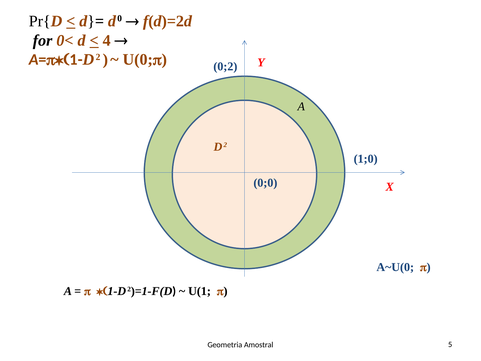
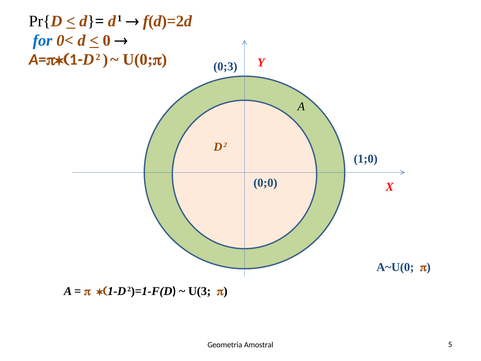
0: 0 -> 1 (120, 19)
for colour: black -> blue (43, 40)
4: 4 -> 0 (107, 40)
0;2: 0;2 -> 0;3 (225, 67)
U(1: U(1 -> U(3 (200, 291)
